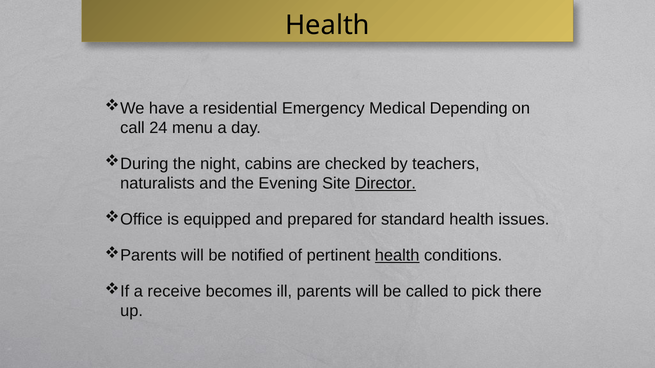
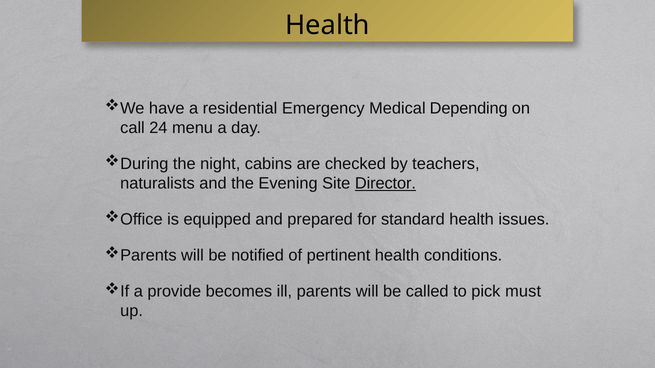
health underline: present -> none (397, 256)
receive: receive -> provide (174, 292)
there: there -> must (523, 292)
